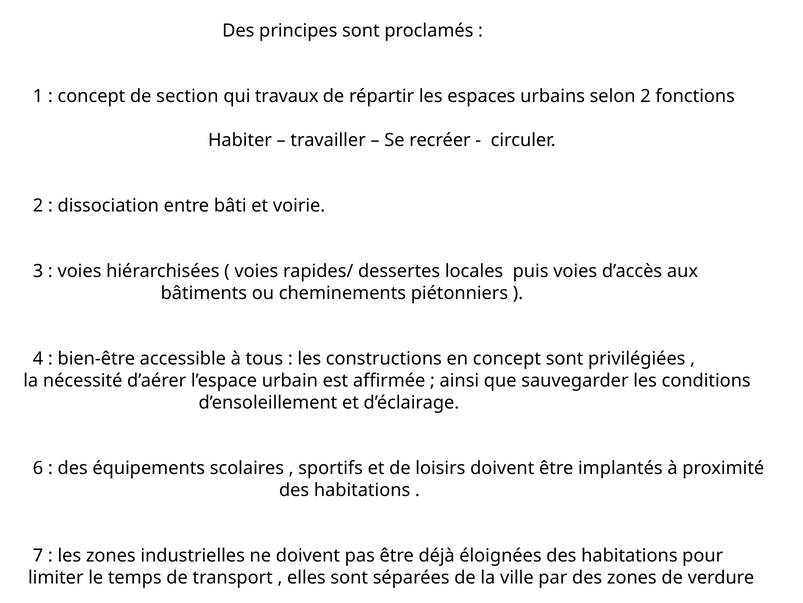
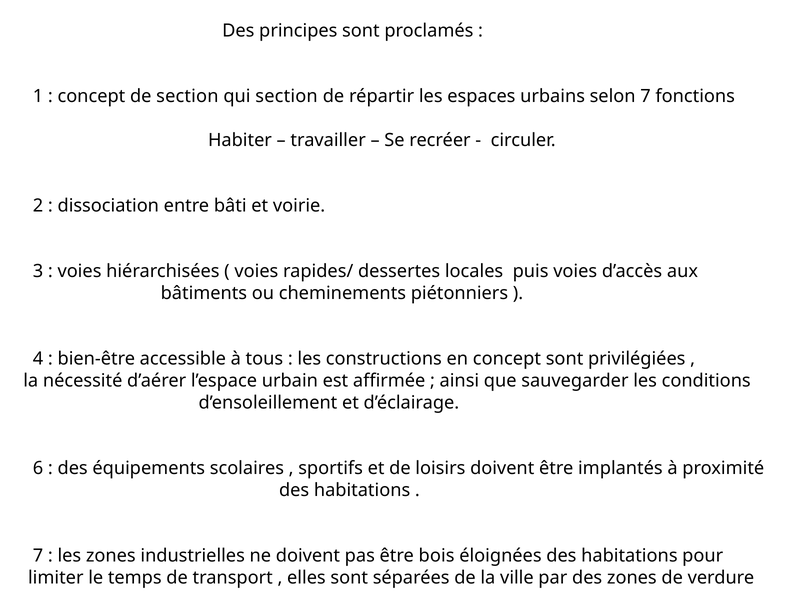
qui travaux: travaux -> section (287, 96)
selon 2: 2 -> 7 (645, 96)
déjà: déjà -> bois (437, 555)
